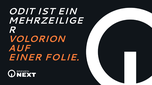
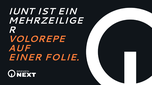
ODIT: ODIT -> IUNT (21, 12)
VOLORION: VOLORION -> VOLOREPE (37, 39)
